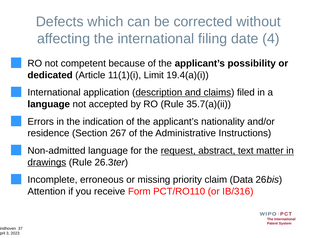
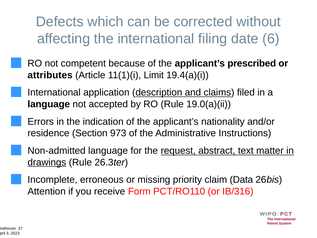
4: 4 -> 6 (271, 39)
possibility: possibility -> prescribed (252, 63)
dedicated: dedicated -> attributes (50, 75)
35.7(a)(ii: 35.7(a)(ii -> 19.0(a)(ii (209, 104)
267: 267 -> 973 (118, 133)
